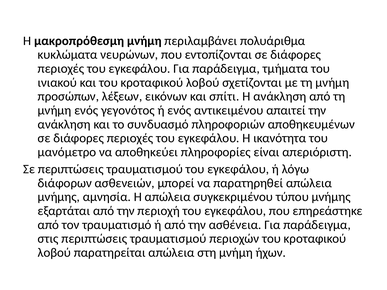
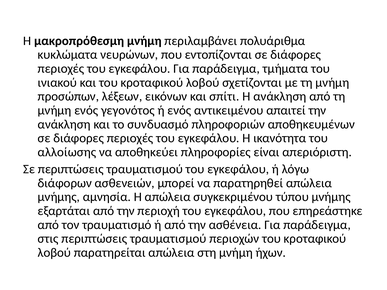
μανόμετρο: μανόμετρο -> αλλοίωσης (67, 152)
